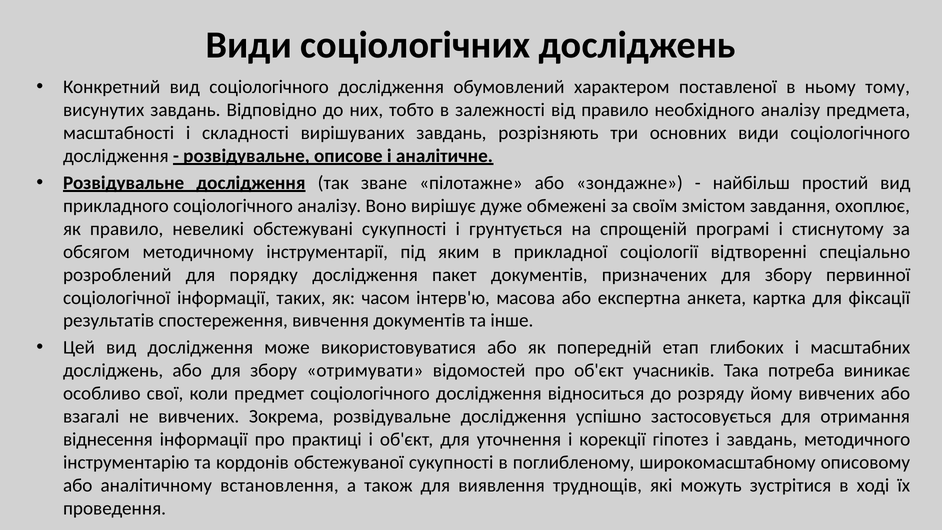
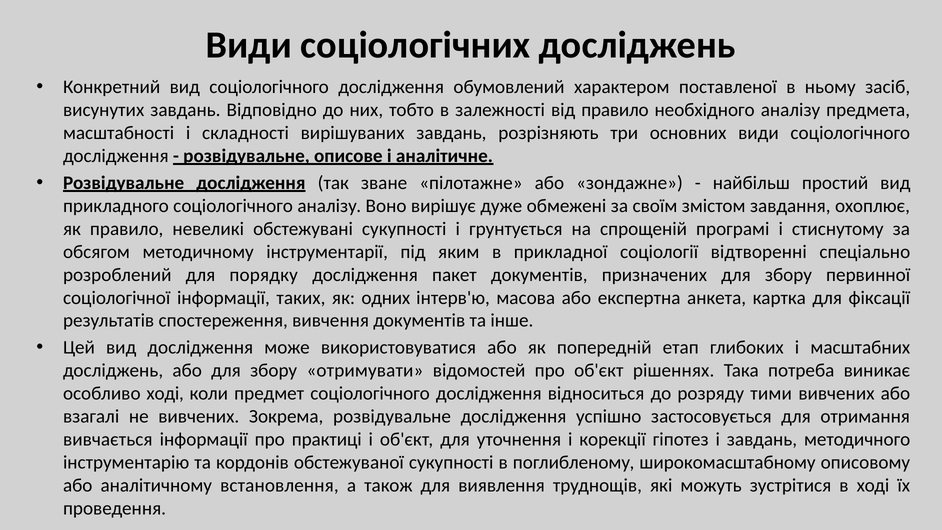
тому: тому -> засіб (888, 87)
часом: часом -> одних (386, 298)
учасників: учасників -> рішеннях (674, 370)
особливо свої: свої -> ході (165, 393)
йому: йому -> тими (771, 393)
віднесення: віднесення -> вивчається (108, 439)
